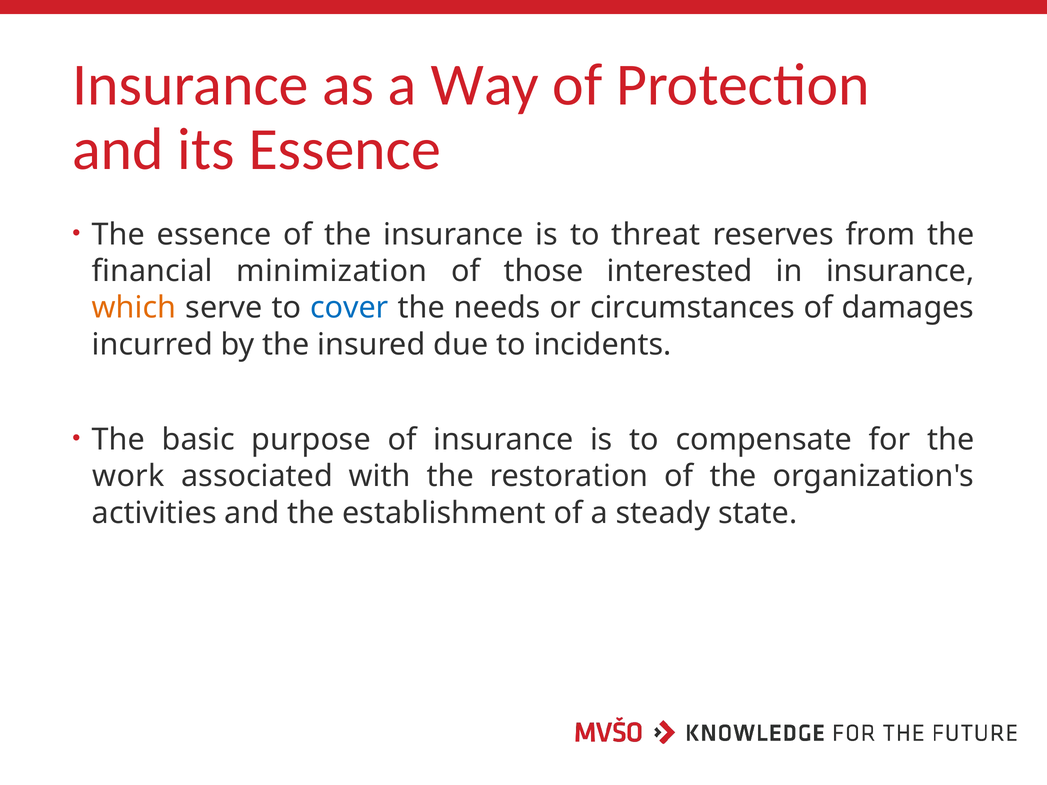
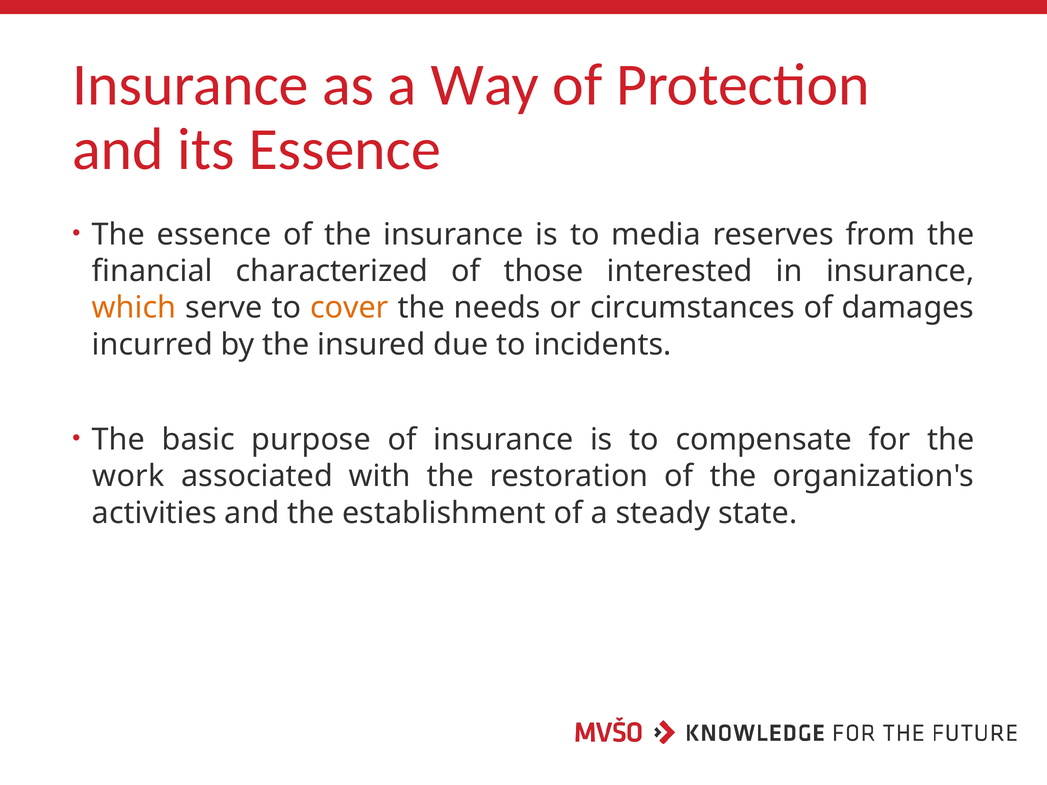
threat: threat -> media (656, 235)
minimization: minimization -> characterized (332, 271)
cover colour: blue -> orange (349, 308)
